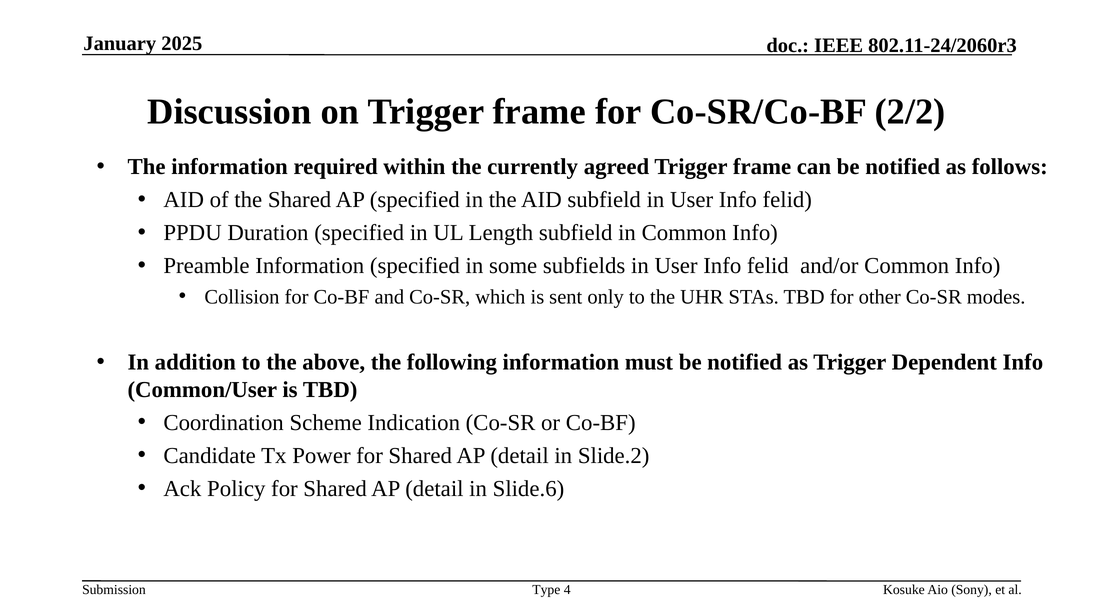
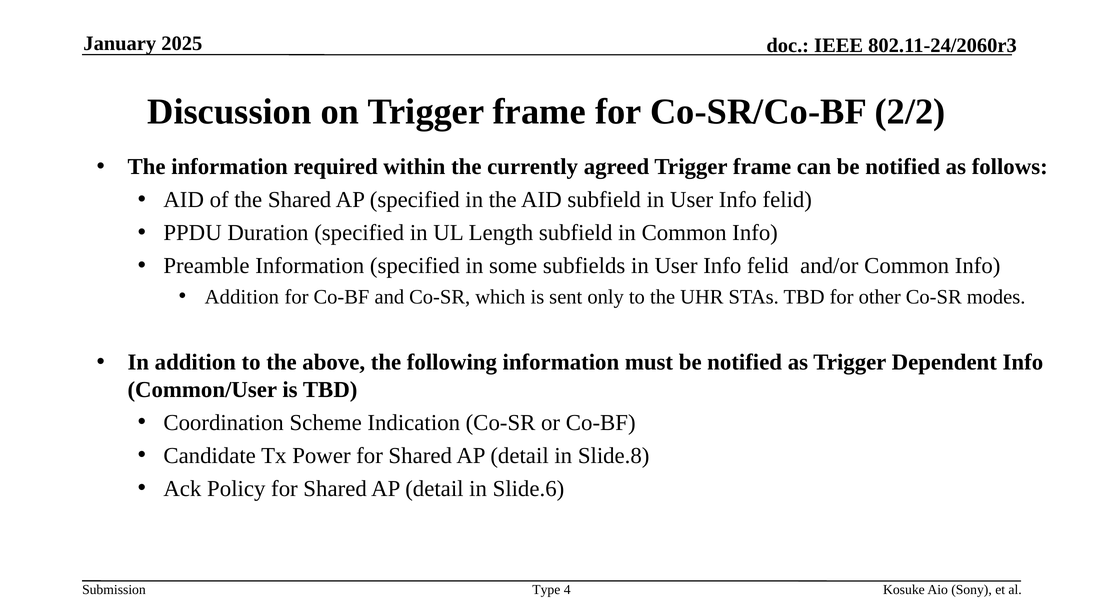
Collision: Collision -> Addition (242, 297)
Slide.2: Slide.2 -> Slide.8 (614, 456)
